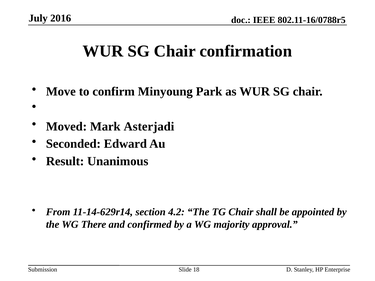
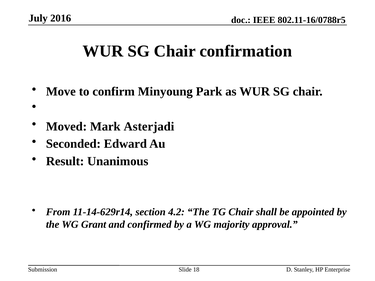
There: There -> Grant (94, 225)
